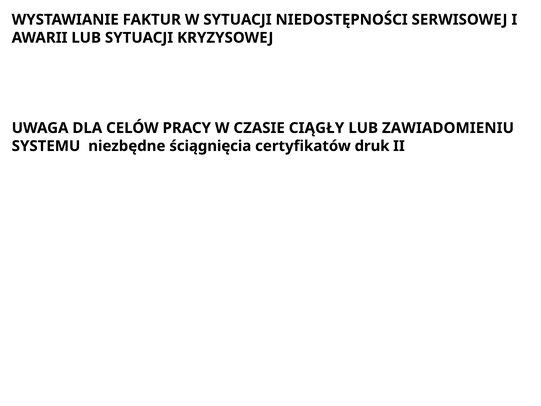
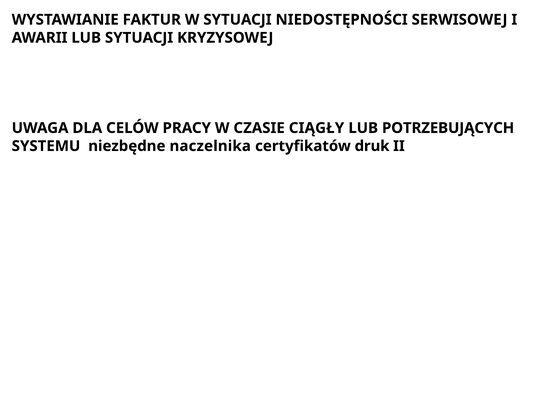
ZAWIADOMIENIU: ZAWIADOMIENIU -> POTRZEBUJĄCYCH (448, 128)
ściągnięcia: ściągnięcia -> naczelnika (210, 146)
